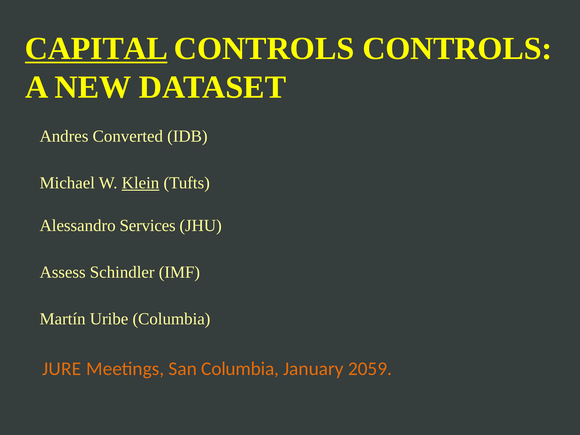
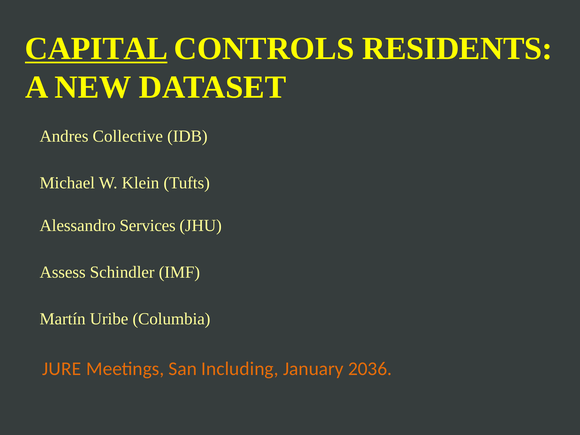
CONTROLS CONTROLS: CONTROLS -> RESIDENTS (457, 49)
Converted: Converted -> Collective (128, 136)
Klein underline: present -> none (140, 183)
San Columbia: Columbia -> Including (240, 369)
2059: 2059 -> 2036 (370, 369)
